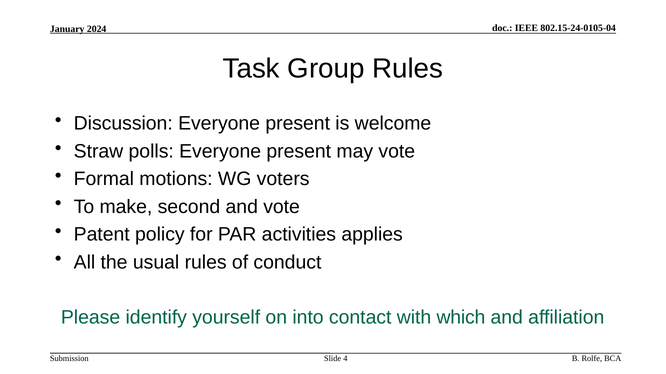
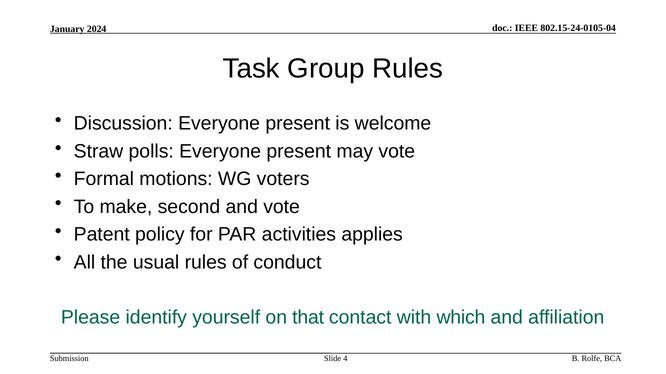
into: into -> that (308, 318)
